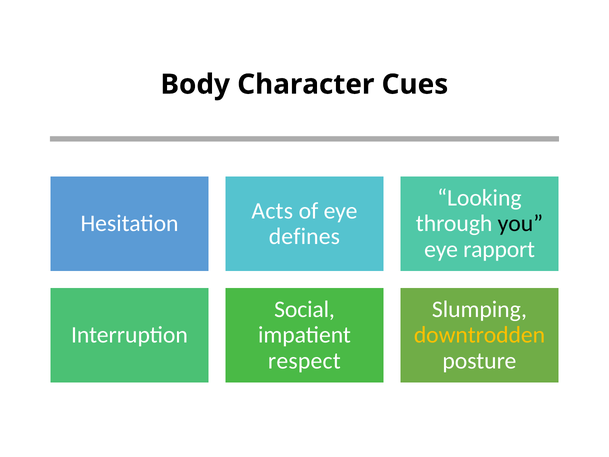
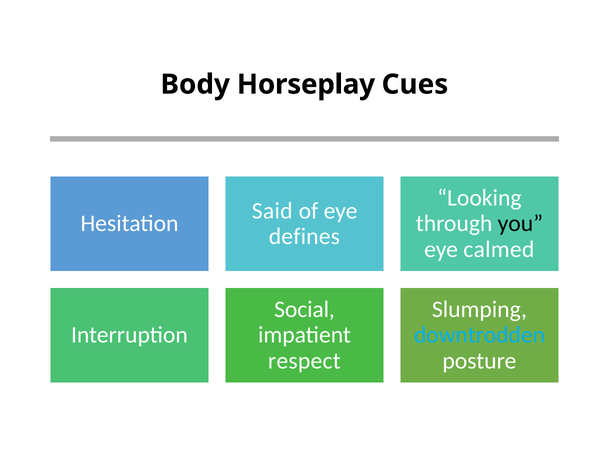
Character: Character -> Horseplay (306, 84)
Acts: Acts -> Said (272, 211)
rapport: rapport -> calmed (499, 249)
downtrodden colour: yellow -> light blue (479, 335)
